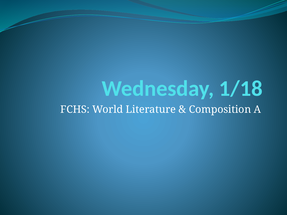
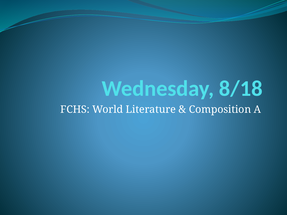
1/18: 1/18 -> 8/18 (241, 89)
